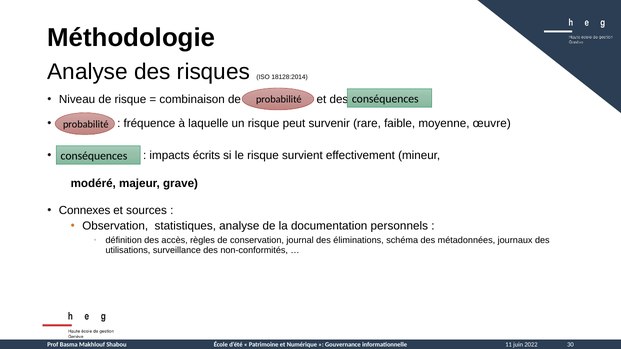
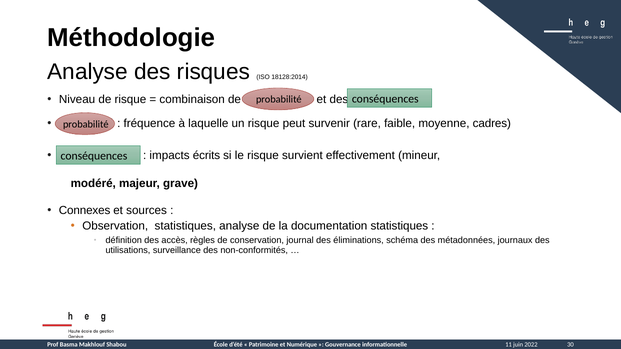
œuvre: œuvre -> cadres (492, 124)
documentation personnels: personnels -> statistiques (399, 226)
